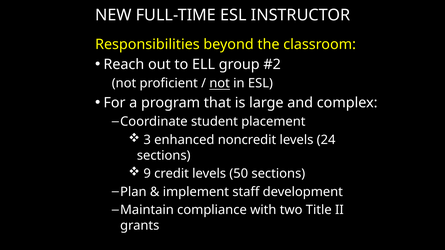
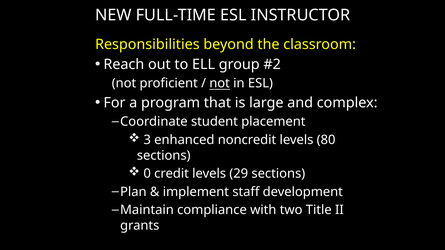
24: 24 -> 80 (326, 140)
9: 9 -> 0 (147, 174)
50: 50 -> 29 (239, 174)
